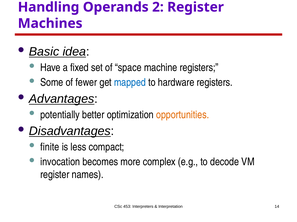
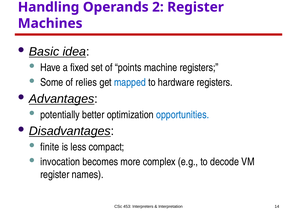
space: space -> points (128, 68)
fewer: fewer -> relies (86, 83)
opportunities colour: orange -> blue (183, 115)
